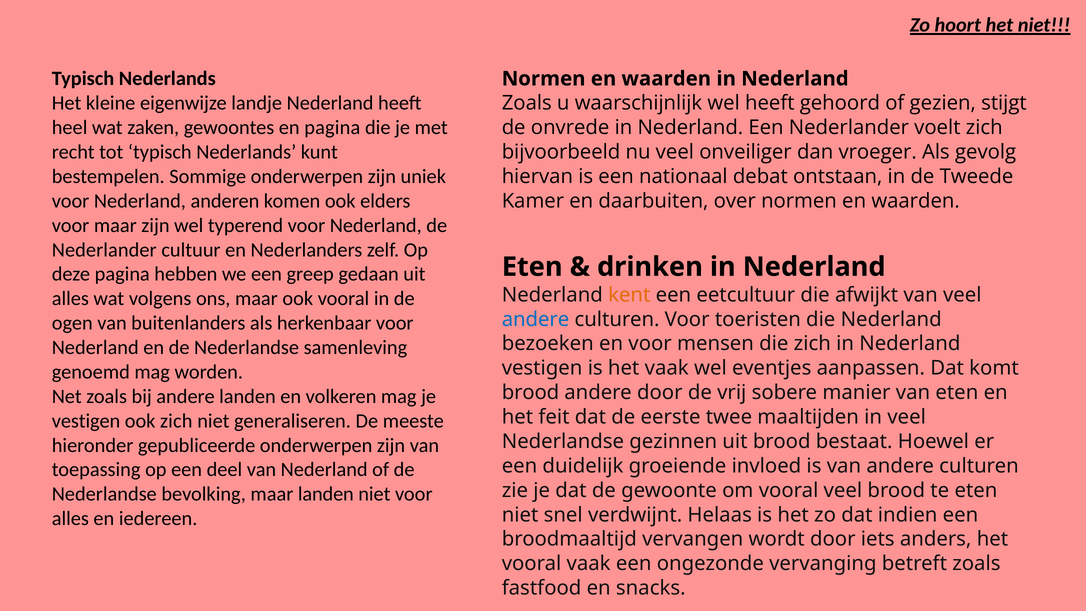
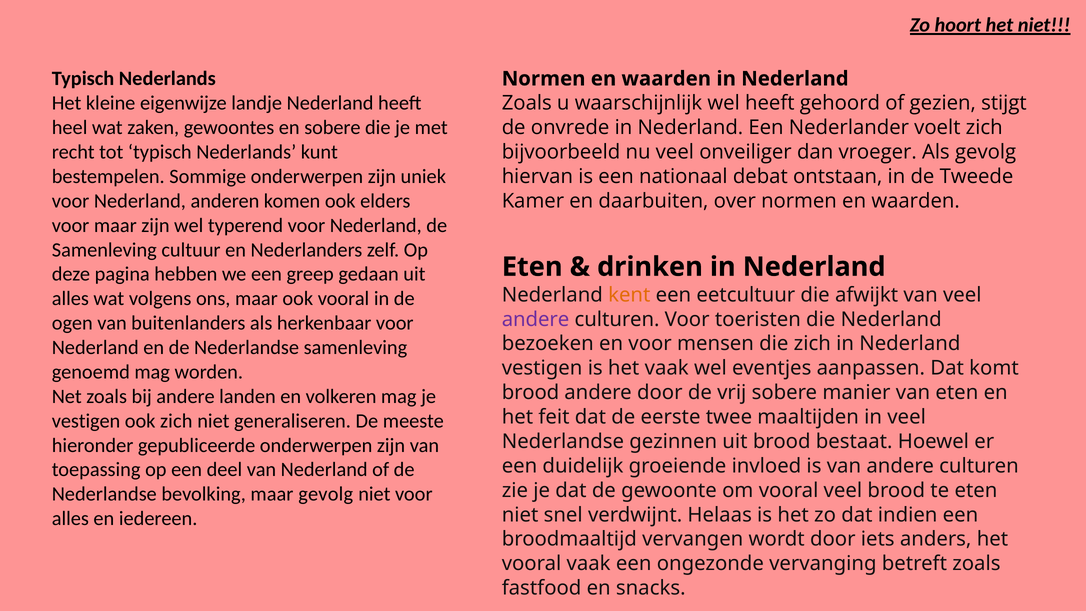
en pagina: pagina -> sobere (332, 128)
Nederlander: Nederlander -> Samenleving (104, 250)
andere colour: blue -> purple (536, 319)
maar landen: landen -> gevolg (326, 494)
